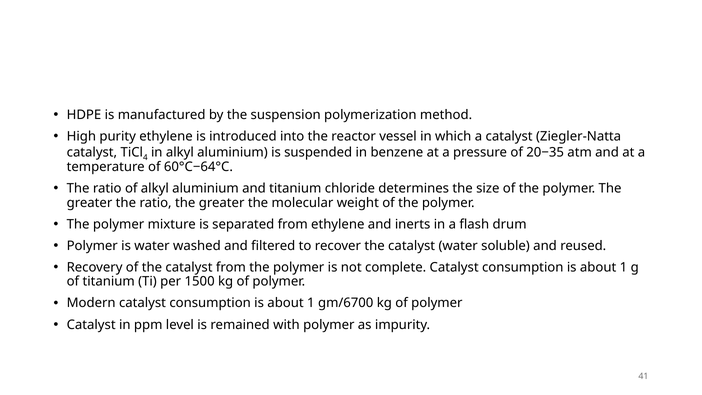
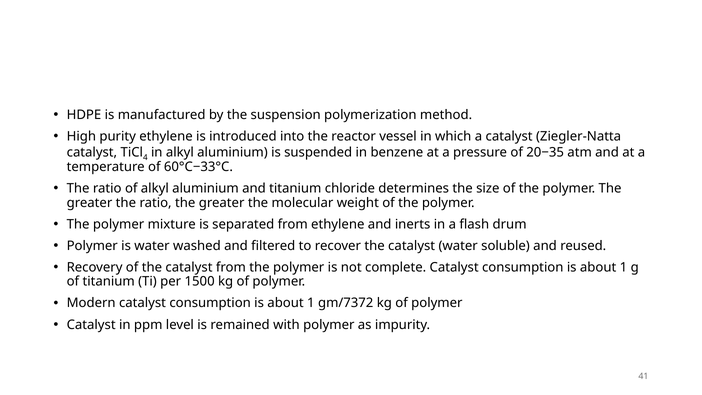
60°C−64°C: 60°C−64°C -> 60°C−33°C (198, 167)
gm/6700: gm/6700 -> gm/7372 (346, 303)
